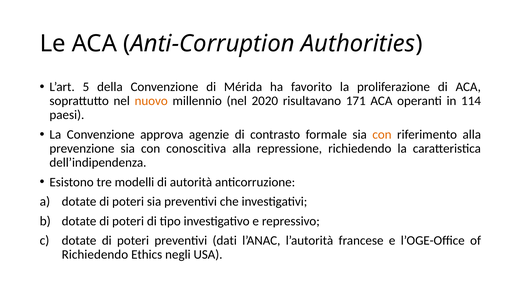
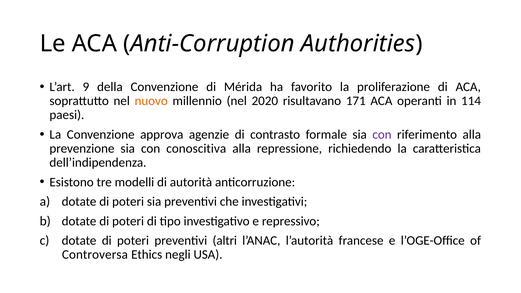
5: 5 -> 9 (86, 87)
con colour: orange -> purple (382, 135)
dati: dati -> altri (225, 241)
Richiedendo: Richiedendo -> Controversa (95, 255)
